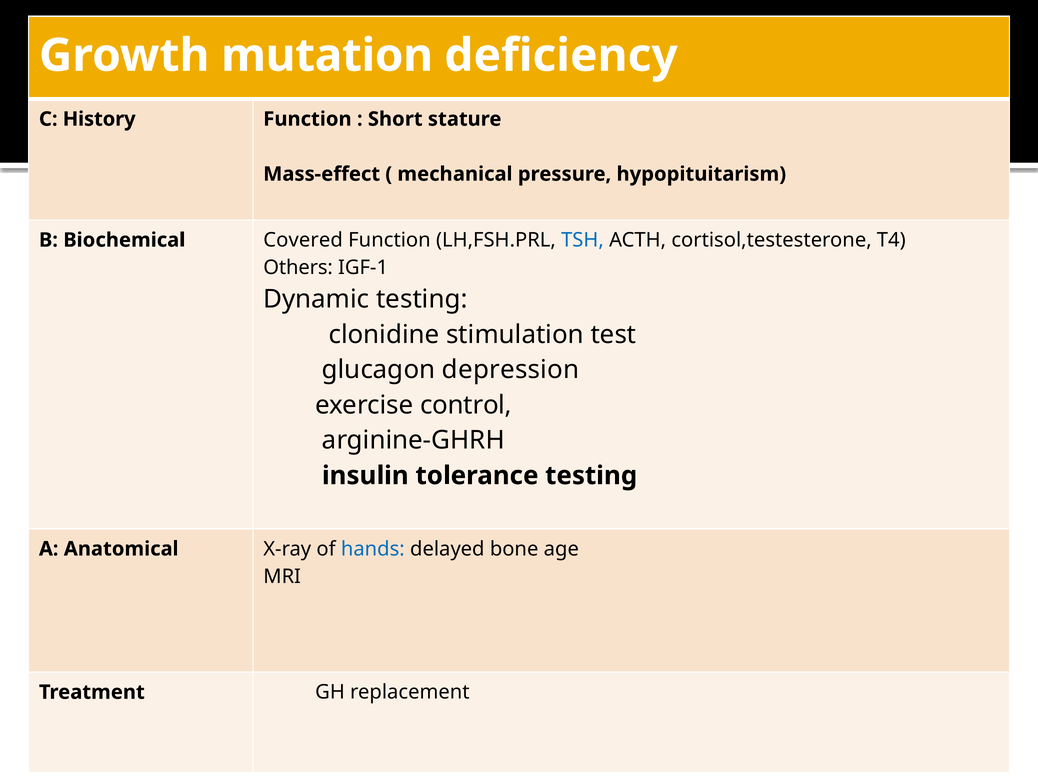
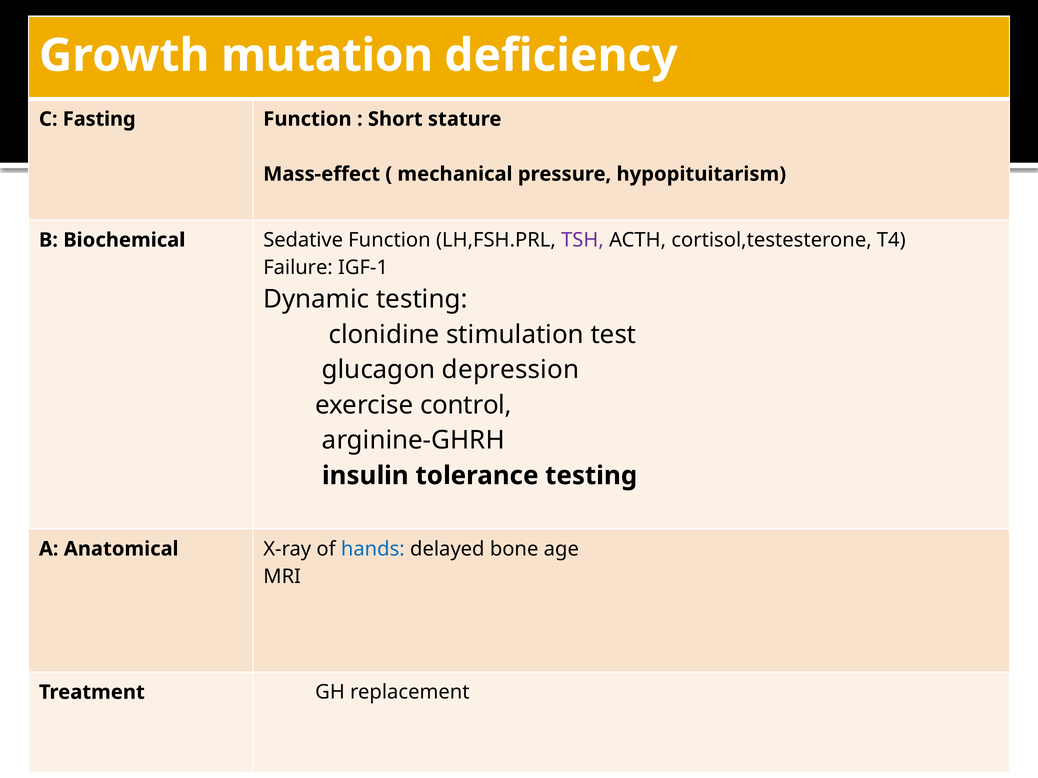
History: History -> Fasting (99, 119)
Covered: Covered -> Sedative (303, 240)
TSH colour: blue -> purple (582, 240)
Others: Others -> Failure (298, 268)
